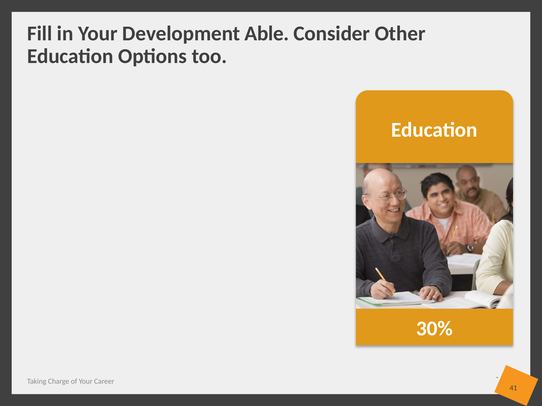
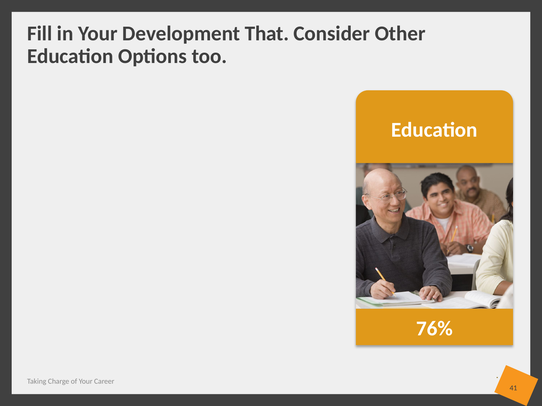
Able: Able -> That (267, 33)
30%: 30% -> 76% (434, 329)
